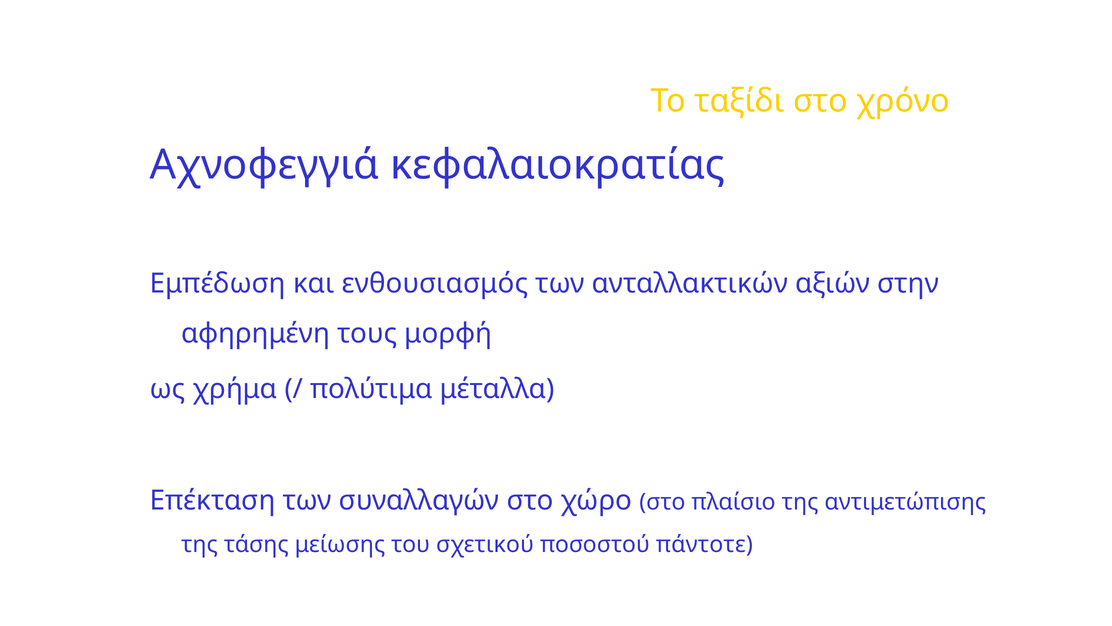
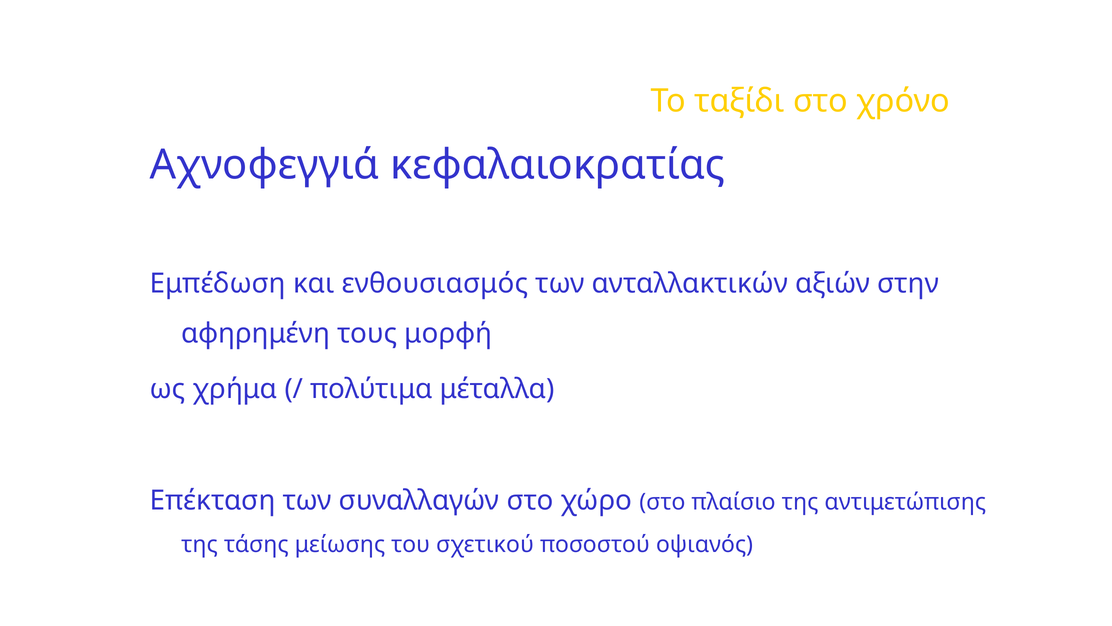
πάντοτε: πάντοτε -> οψιανός (705, 544)
